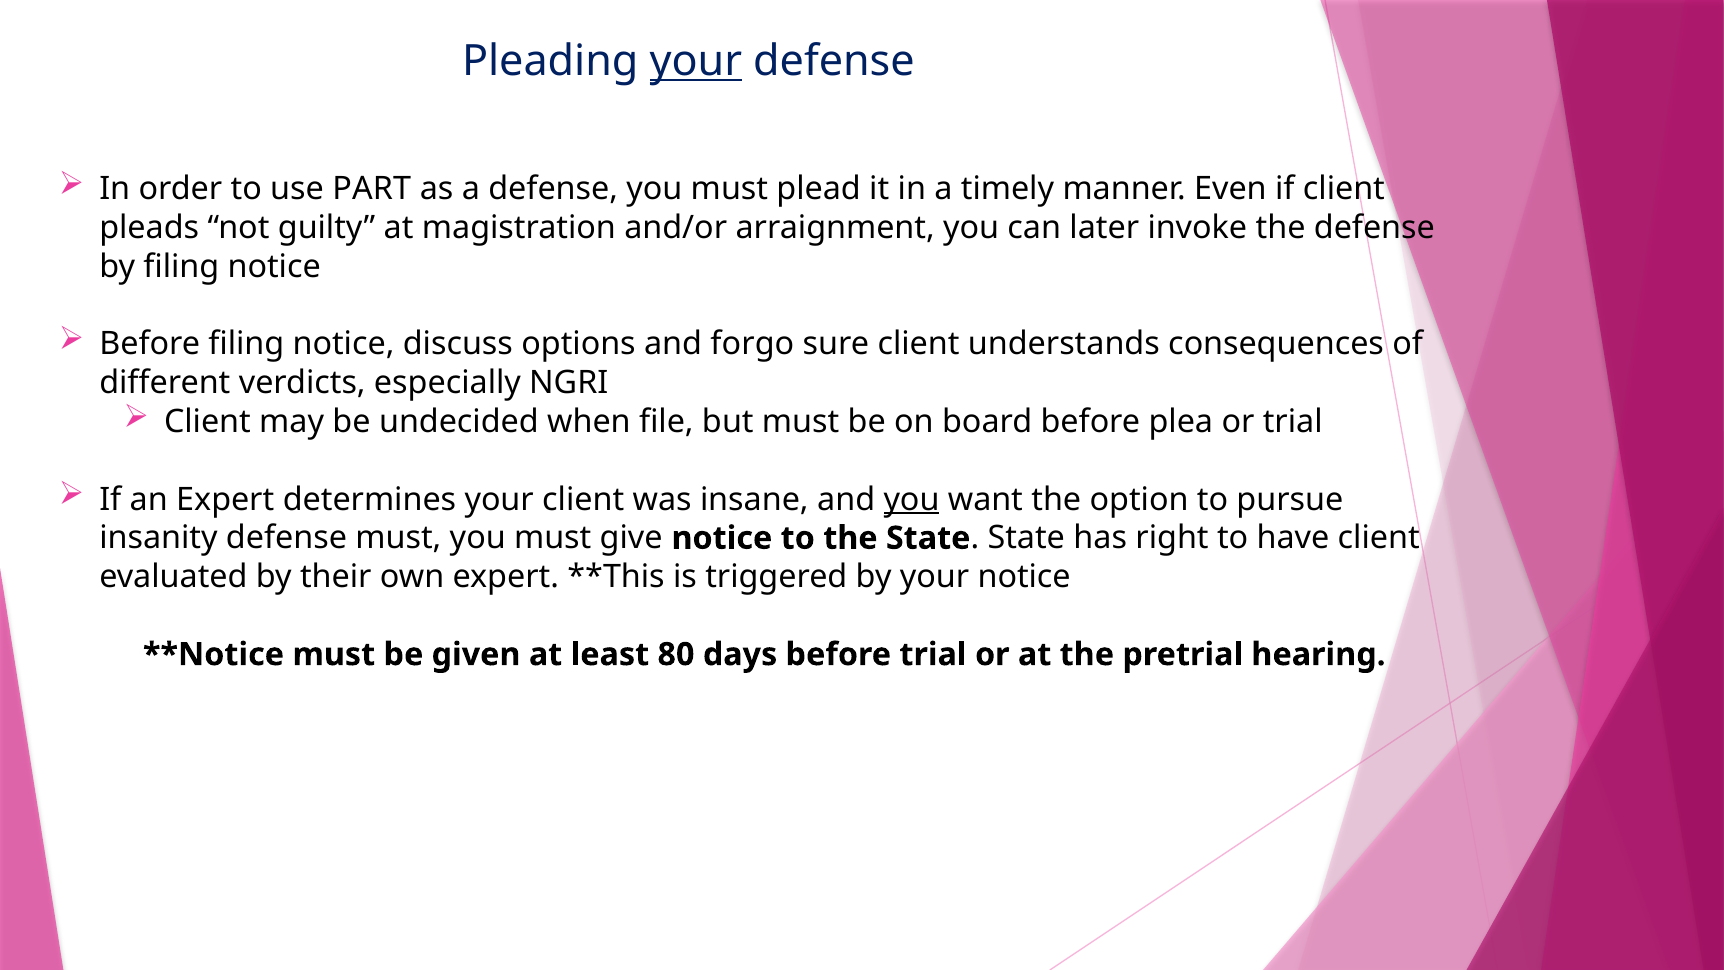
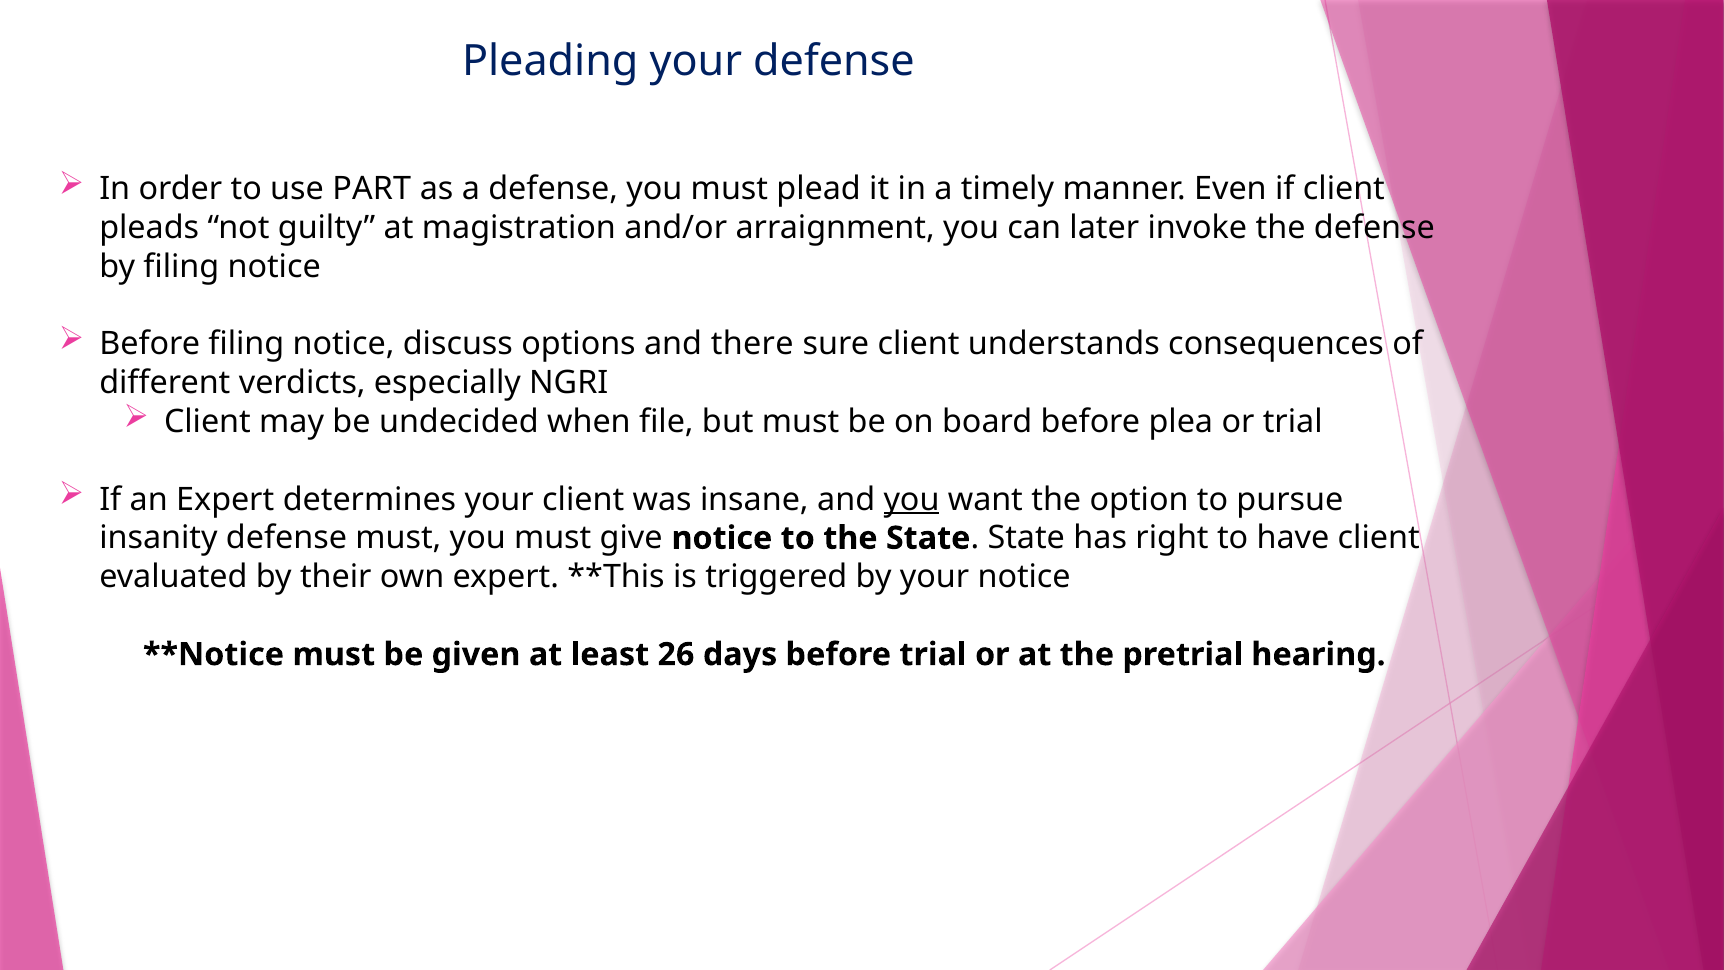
your underline: present -> none (696, 62)
forgo: forgo -> there (752, 344)
80: 80 -> 26 (676, 654)
